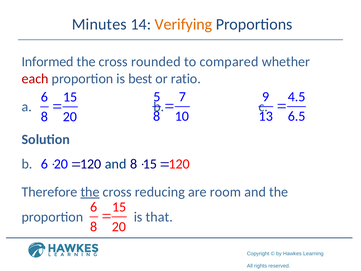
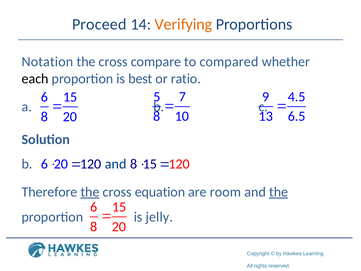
Minutes: Minutes -> Proceed (99, 24)
Informed: Informed -> Notation (47, 62)
rounded: rounded -> compare (156, 62)
each colour: red -> black (35, 79)
reducing: reducing -> equation (160, 192)
the underline: none -> present (279, 192)
that: that -> jelly (159, 217)
